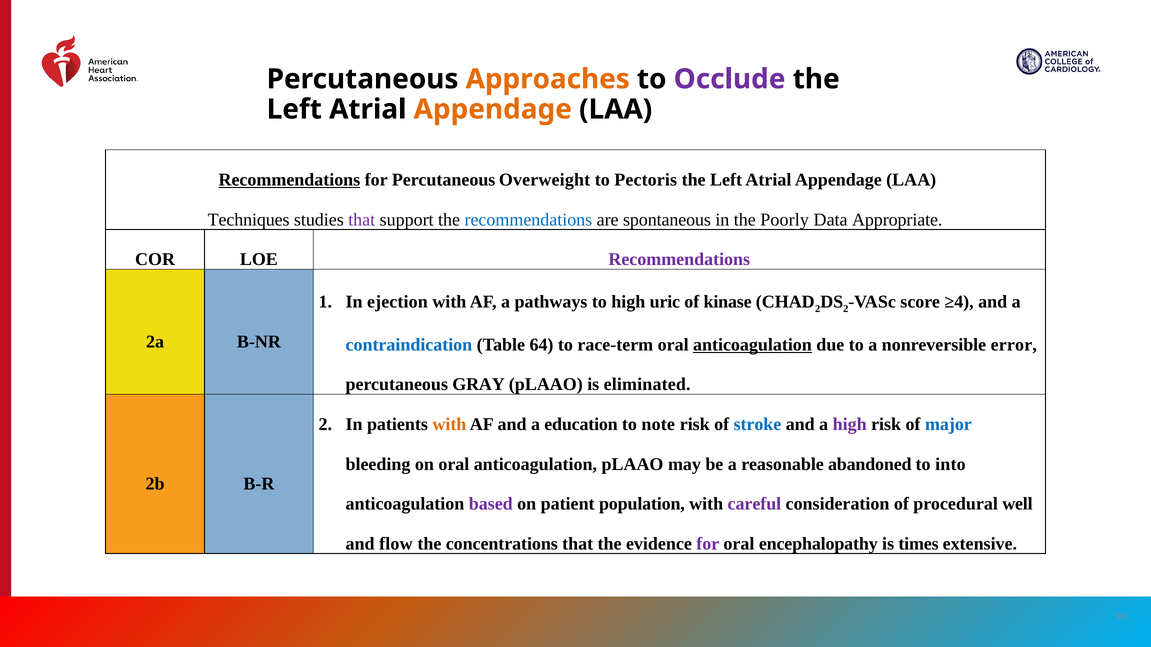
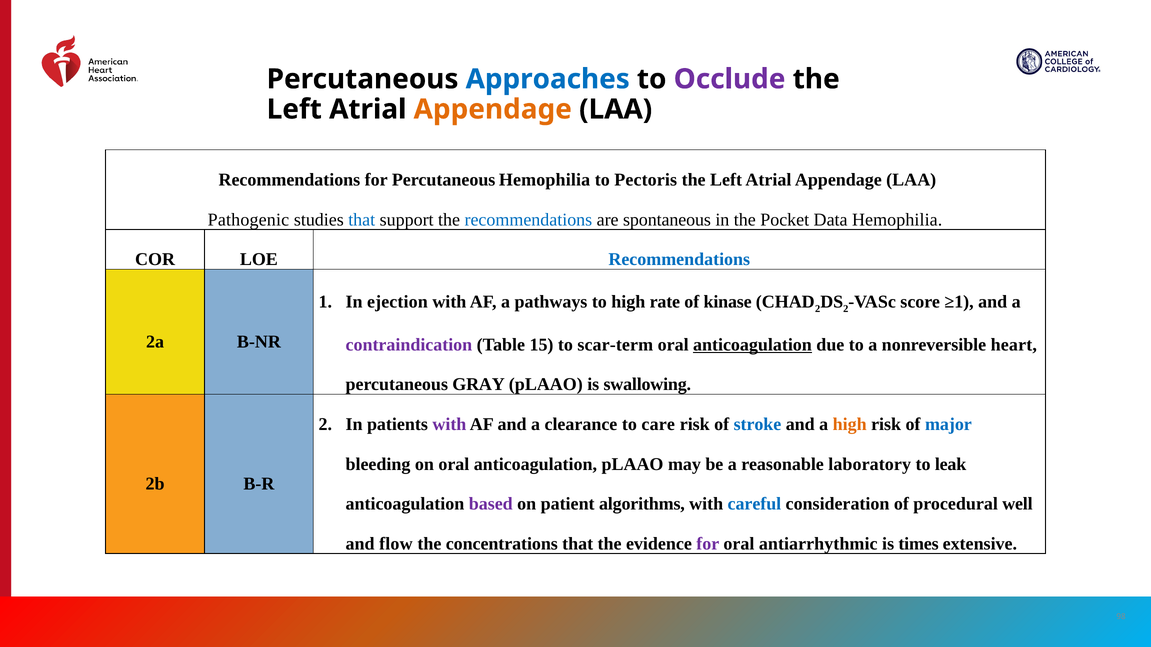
Approaches colour: orange -> blue (548, 79)
Recommendations underline: present -> none (289, 180)
Percutaneous Overweight: Overweight -> Hemophilia (545, 180)
Techniques: Techniques -> Pathogenic (248, 220)
that colour: purple -> blue (362, 220)
Poorly: Poorly -> Pocket (785, 220)
Data Appropriate: Appropriate -> Hemophilia (897, 220)
Recommendations colour: purple -> blue (679, 260)
uric: uric -> rate (665, 302)
≥4: ≥4 -> ≥1 (959, 302)
contraindication colour: blue -> purple (409, 345)
64: 64 -> 15 (542, 345)
race-term: race-term -> scar-term (615, 345)
error: error -> heart (1014, 345)
eliminated: eliminated -> swallowing (647, 385)
with colour: orange -> purple (449, 425)
education: education -> clearance (581, 425)
note: note -> care (658, 425)
high colour: purple -> orange (850, 425)
abandoned: abandoned -> laboratory (870, 464)
into: into -> leak (951, 464)
population: population -> algorithms (642, 504)
careful colour: purple -> blue (754, 504)
encephalopathy: encephalopathy -> antiarrhythmic (818, 544)
